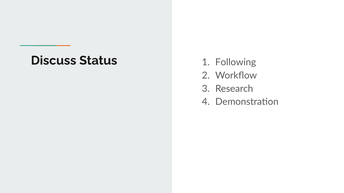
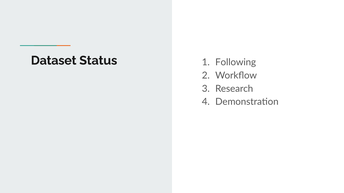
Discuss: Discuss -> Dataset (54, 61)
